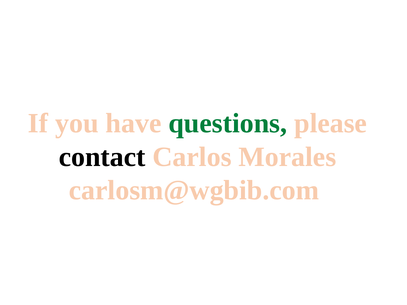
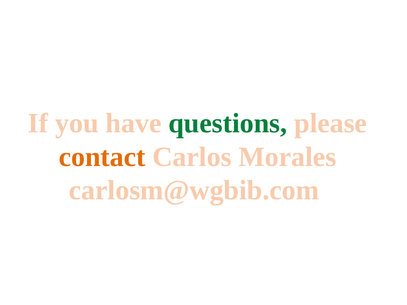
contact colour: black -> orange (102, 157)
